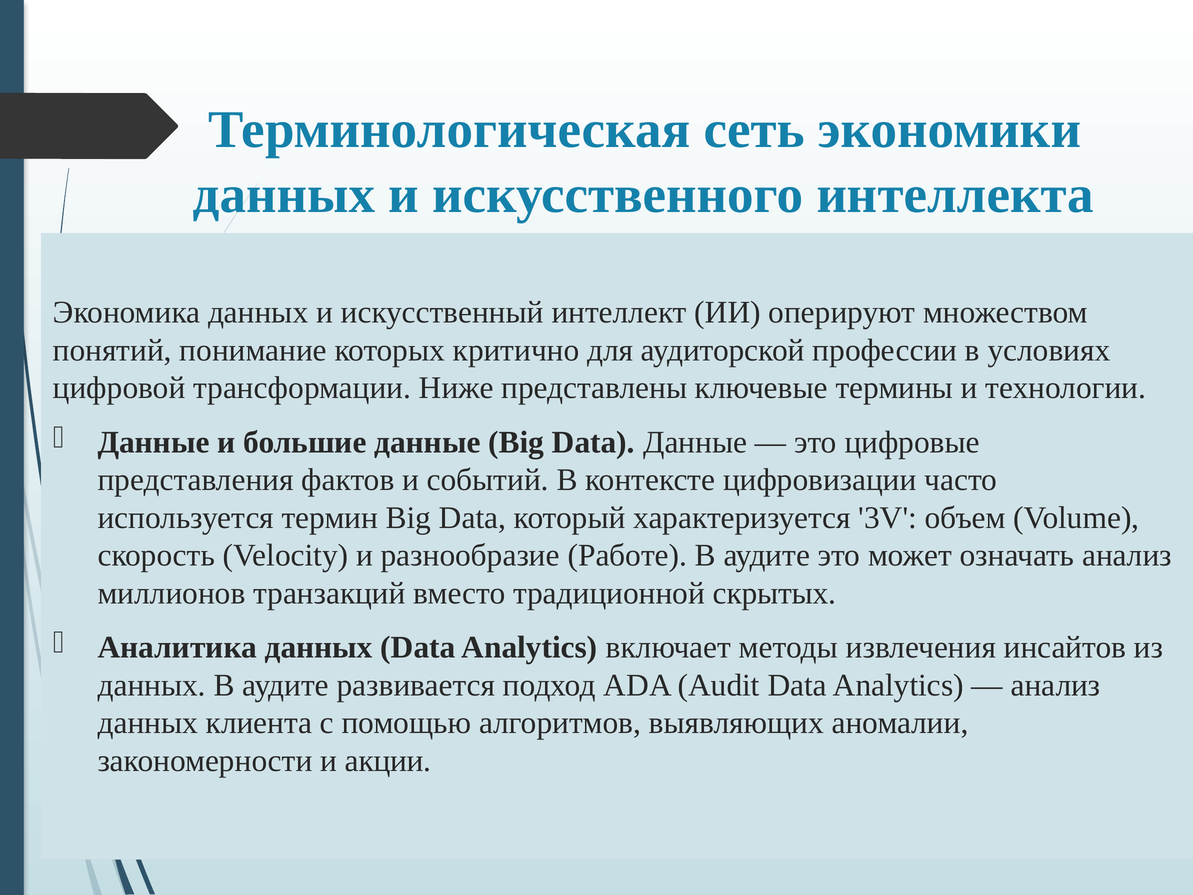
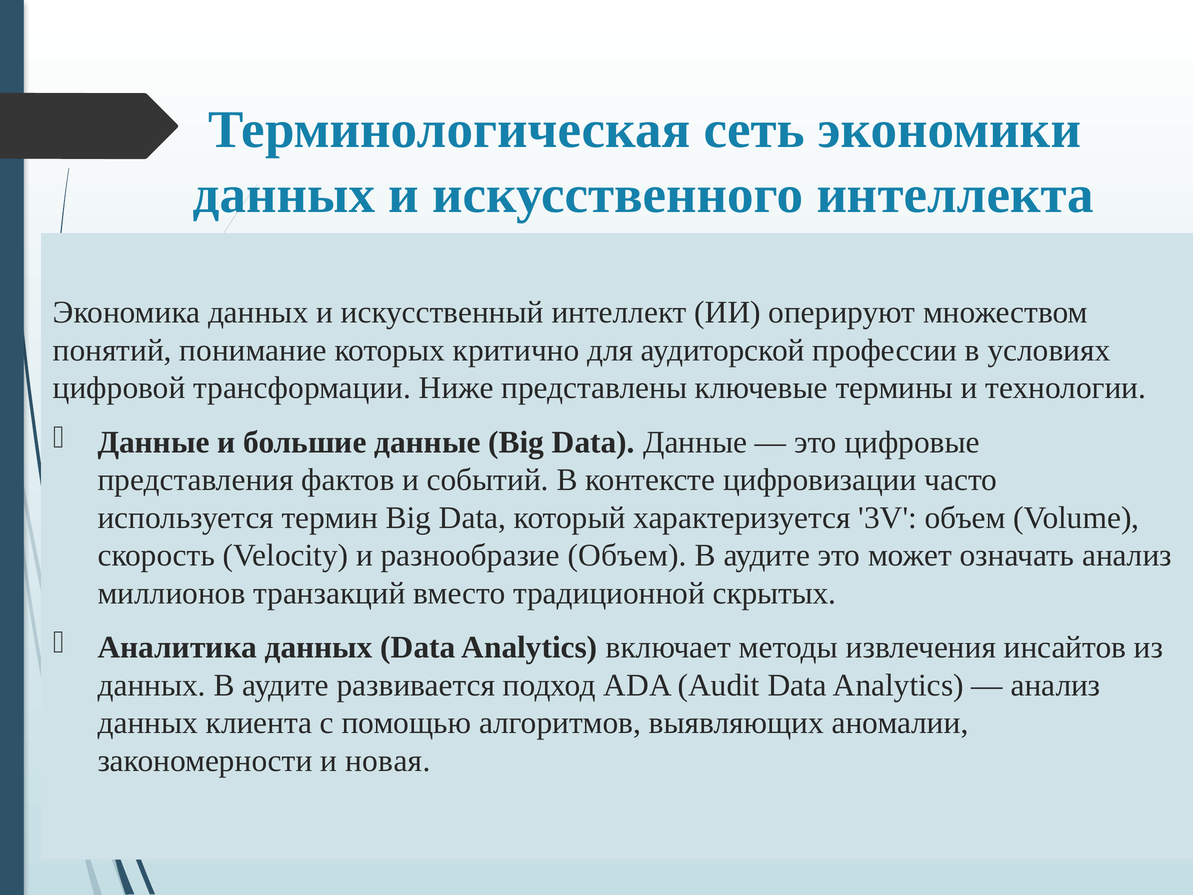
разнообразие Работе: Работе -> Объем (627, 555)
акции: акции -> новая (388, 760)
